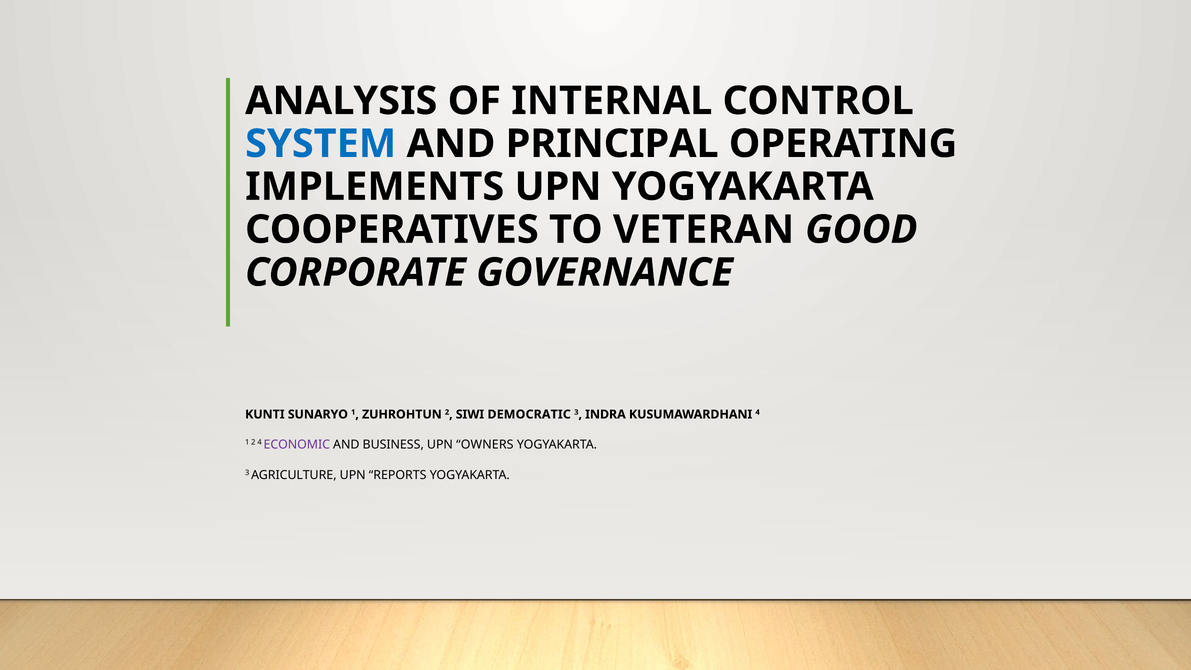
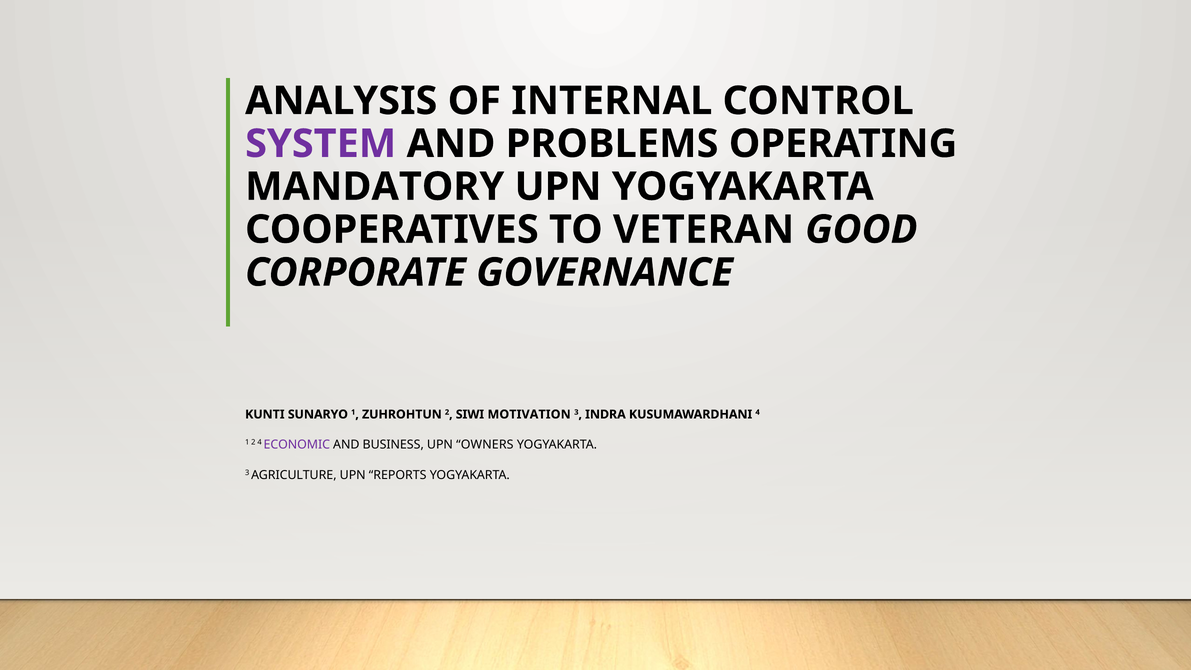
SYSTEM colour: blue -> purple (321, 144)
PRINCIPAL: PRINCIPAL -> PROBLEMS (612, 144)
IMPLEMENTS: IMPLEMENTS -> MANDATORY (375, 187)
DEMOCRATIC: DEMOCRATIC -> MOTIVATION (529, 414)
